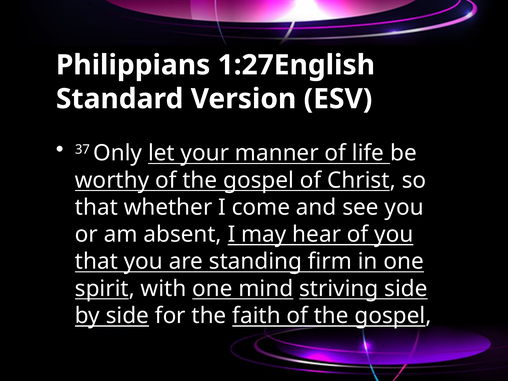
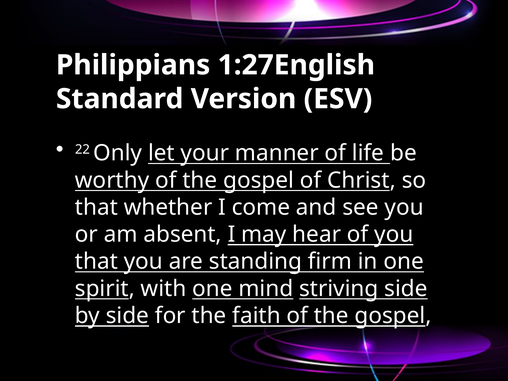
37: 37 -> 22 (82, 149)
